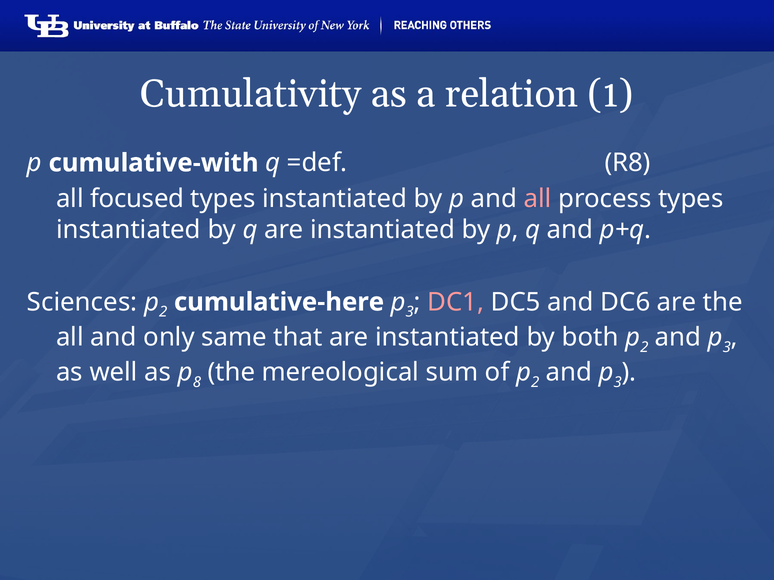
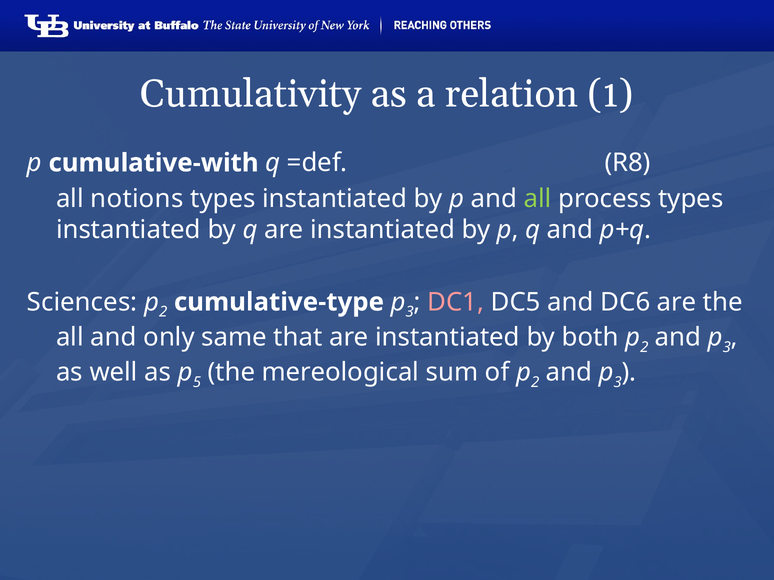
focused: focused -> notions (137, 199)
all colour: pink -> light green (538, 199)
cumulative-here: cumulative-here -> cumulative-type (279, 302)
8: 8 -> 5 (197, 383)
